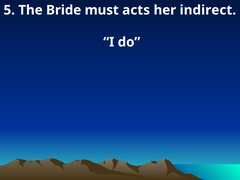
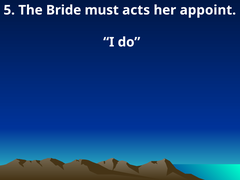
indirect: indirect -> appoint (208, 10)
